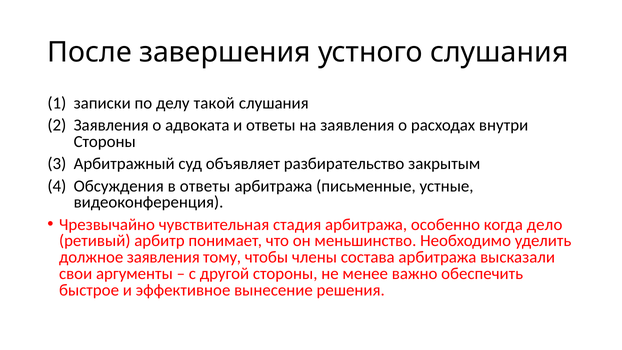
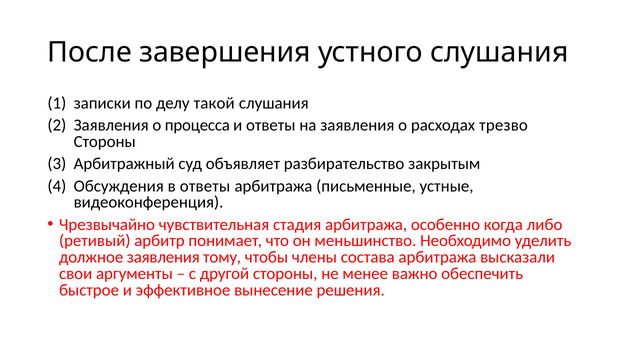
адвоката: адвоката -> процесса (197, 125)
внутри: внутри -> трезво (504, 125)
дело: дело -> либо (545, 224)
